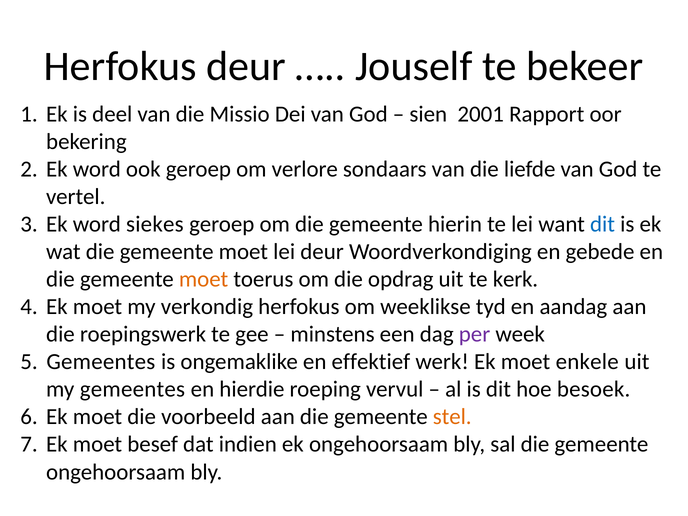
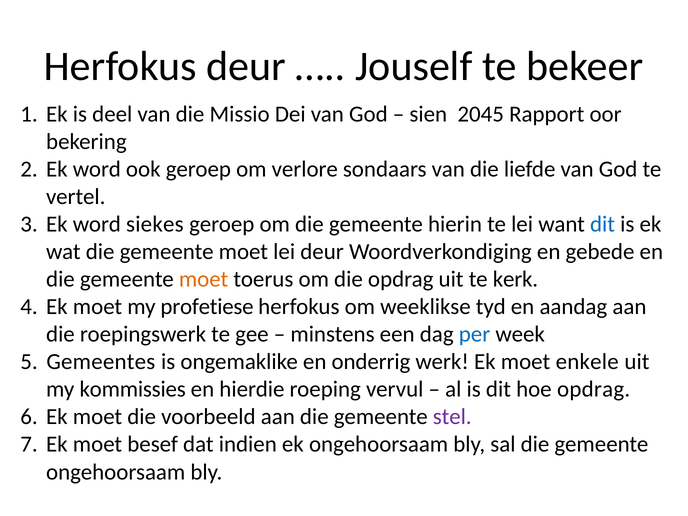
2001: 2001 -> 2045 (481, 114)
verkondig: verkondig -> profetiese (207, 307)
per colour: purple -> blue (475, 334)
effektief: effektief -> onderrig (371, 362)
my gemeentes: gemeentes -> kommissies (133, 389)
hoe besoek: besoek -> opdrag (594, 389)
stel colour: orange -> purple (452, 417)
